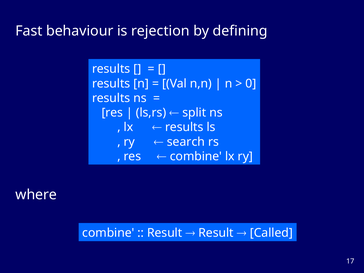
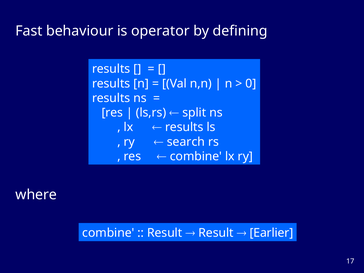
rejection: rejection -> operator (160, 31)
Called: Called -> Earlier (271, 233)
